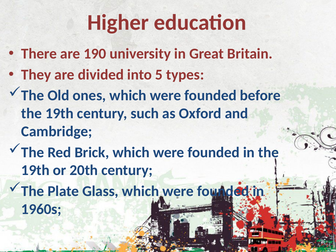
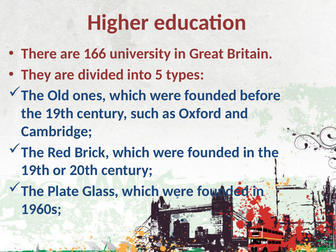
190: 190 -> 166 (95, 54)
